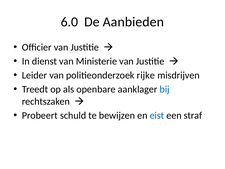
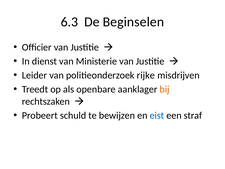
6.0: 6.0 -> 6.3 (69, 22)
Aanbieden: Aanbieden -> Beginselen (133, 22)
bij colour: blue -> orange (165, 89)
